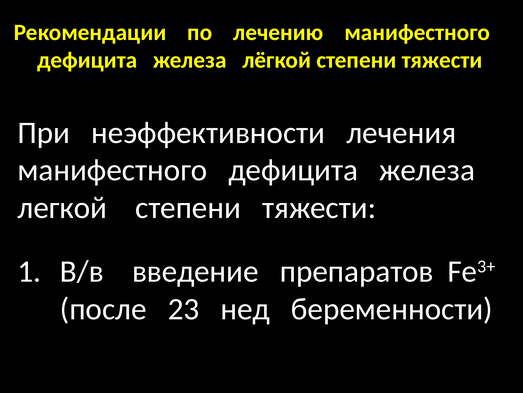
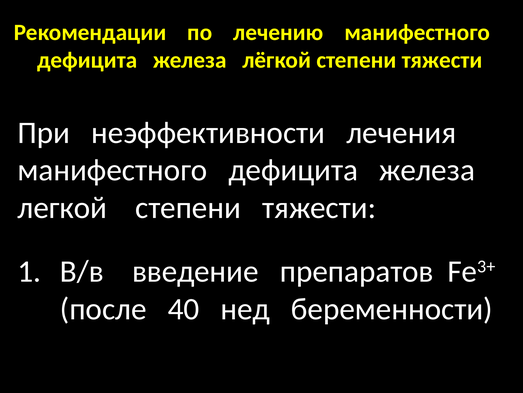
23: 23 -> 40 (184, 308)
